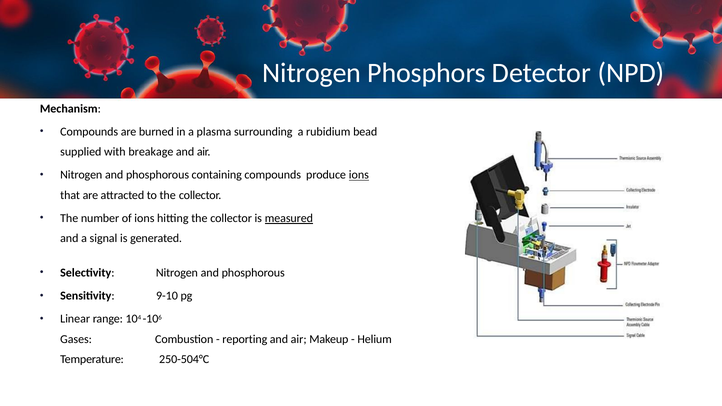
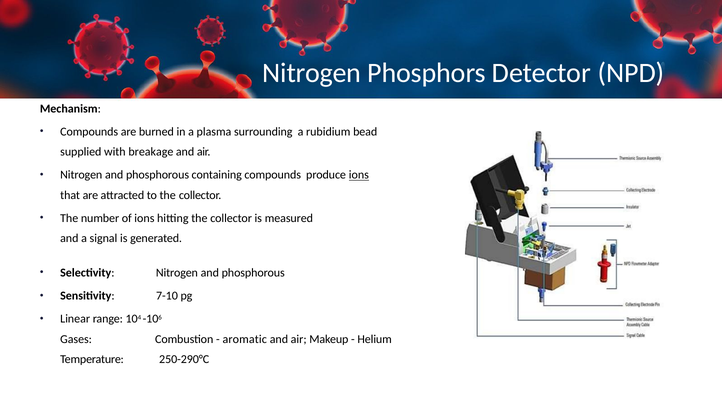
measured underline: present -> none (289, 218)
9-10: 9-10 -> 7-10 (167, 296)
reporting: reporting -> aromatic (245, 339)
250-504°C: 250-504°C -> 250-290°C (184, 359)
